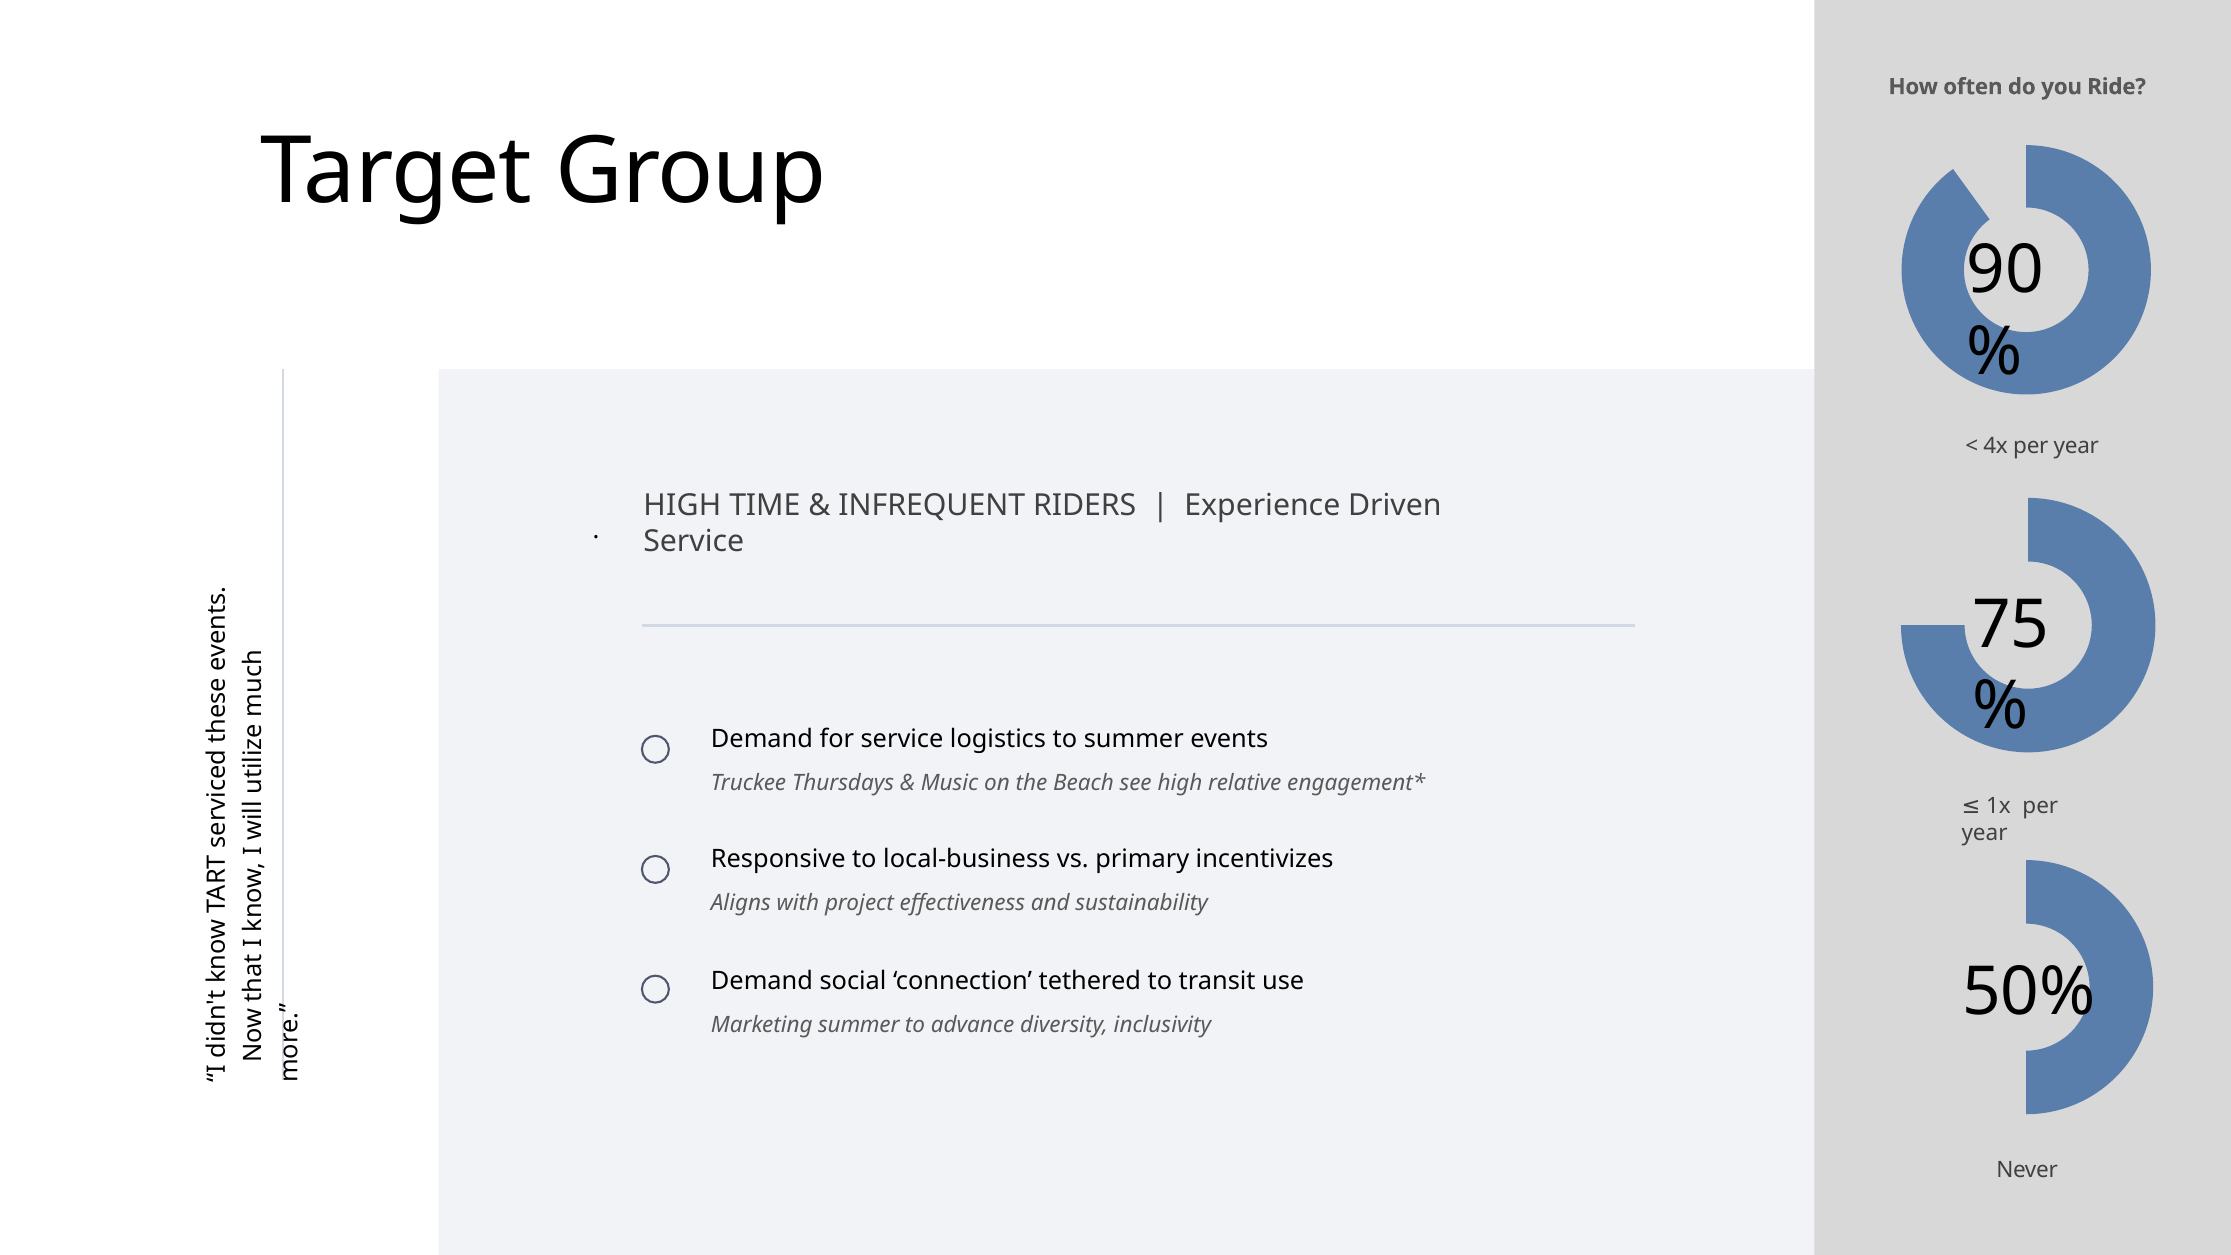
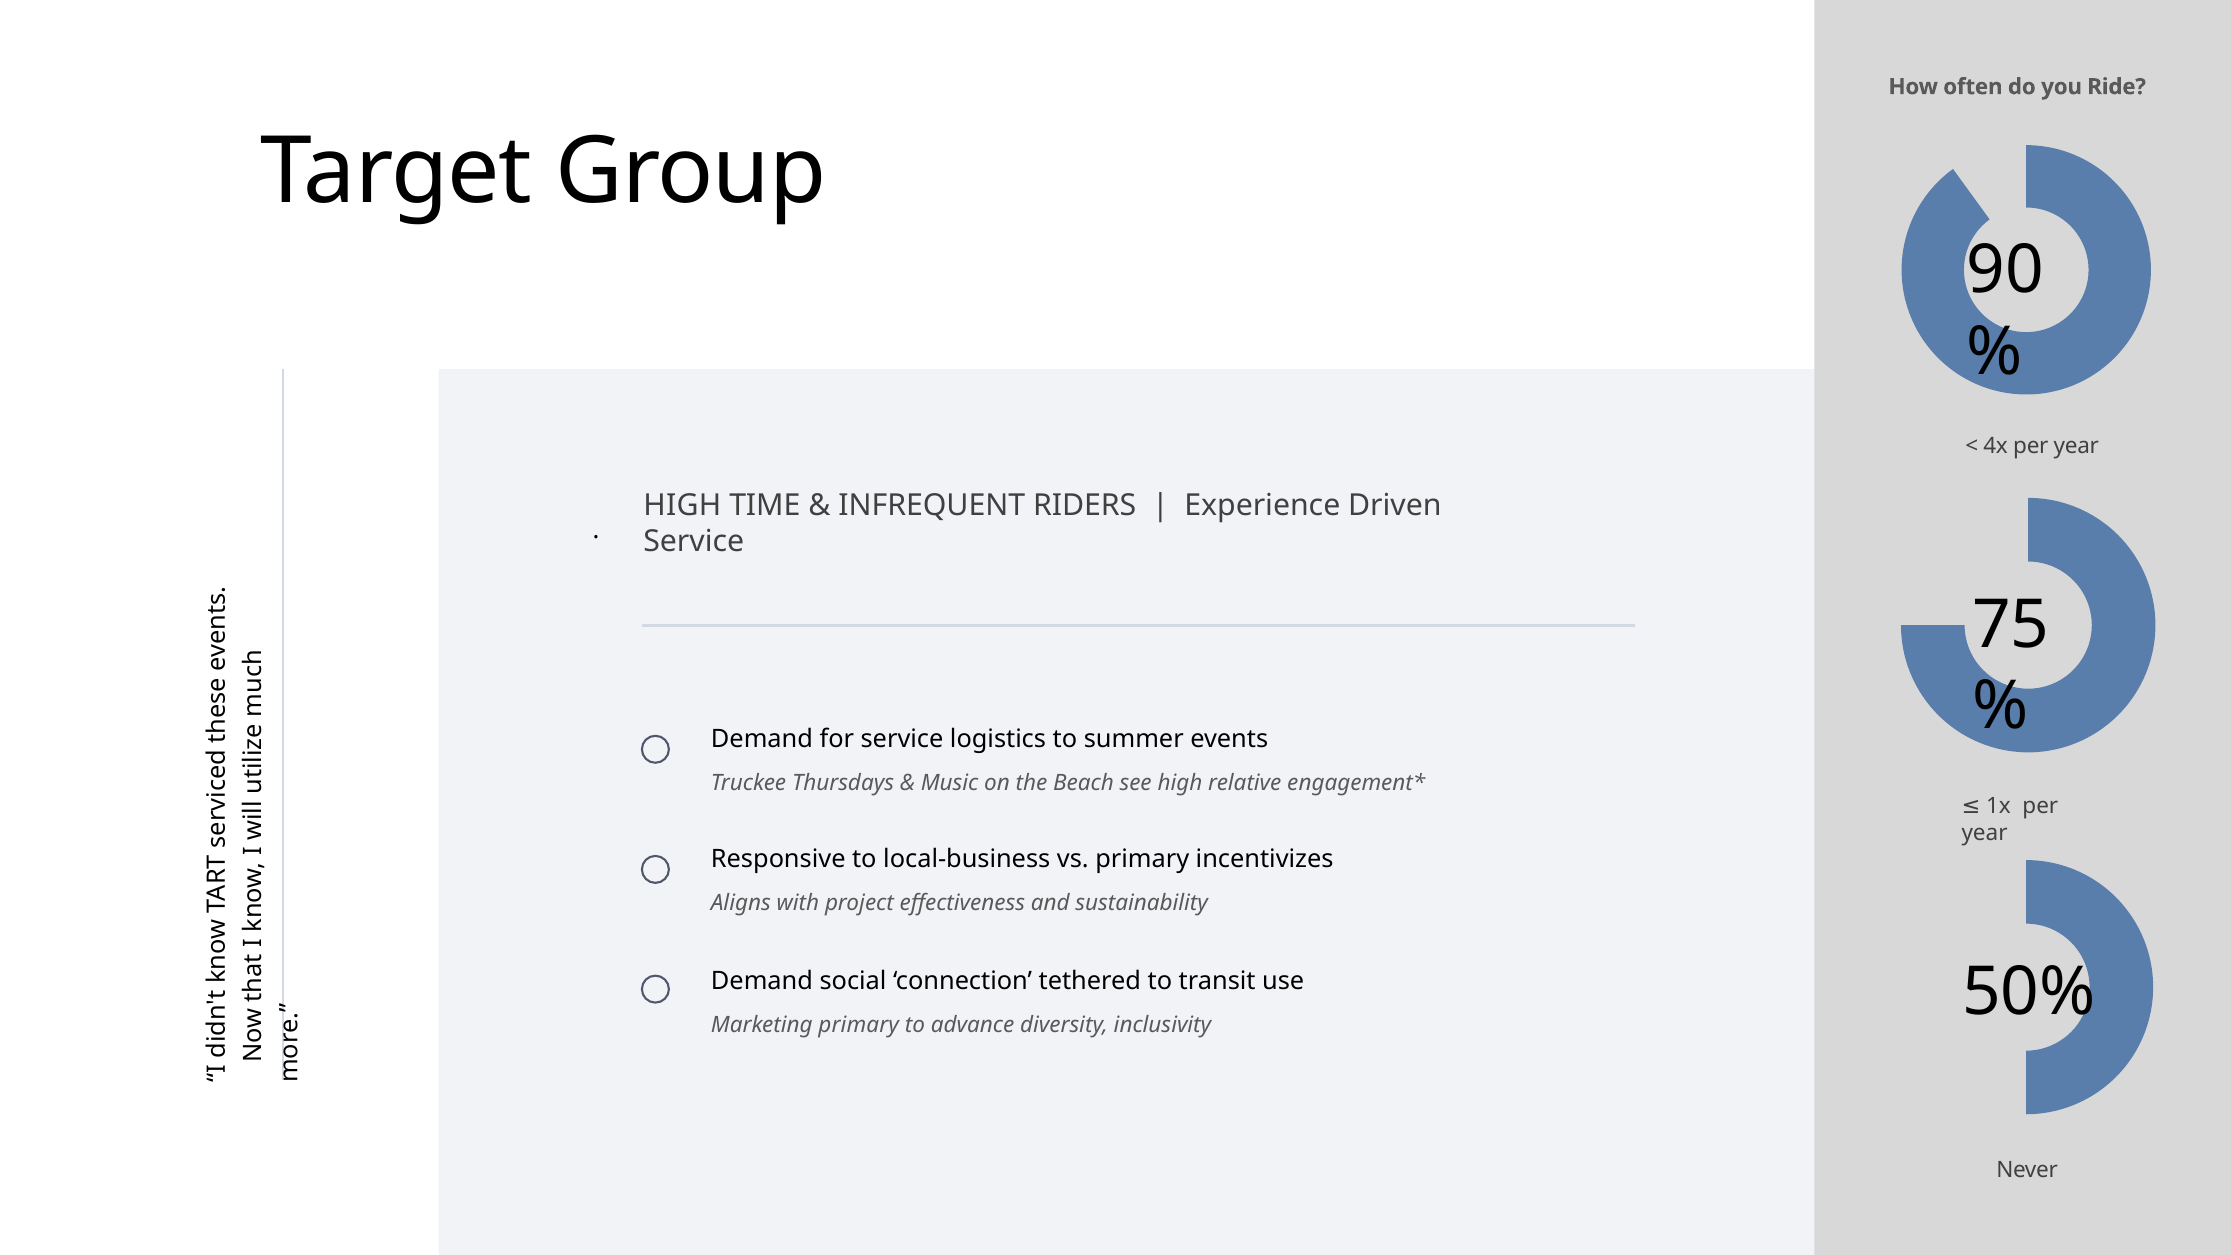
Marketing summer: summer -> primary (859, 1025)
